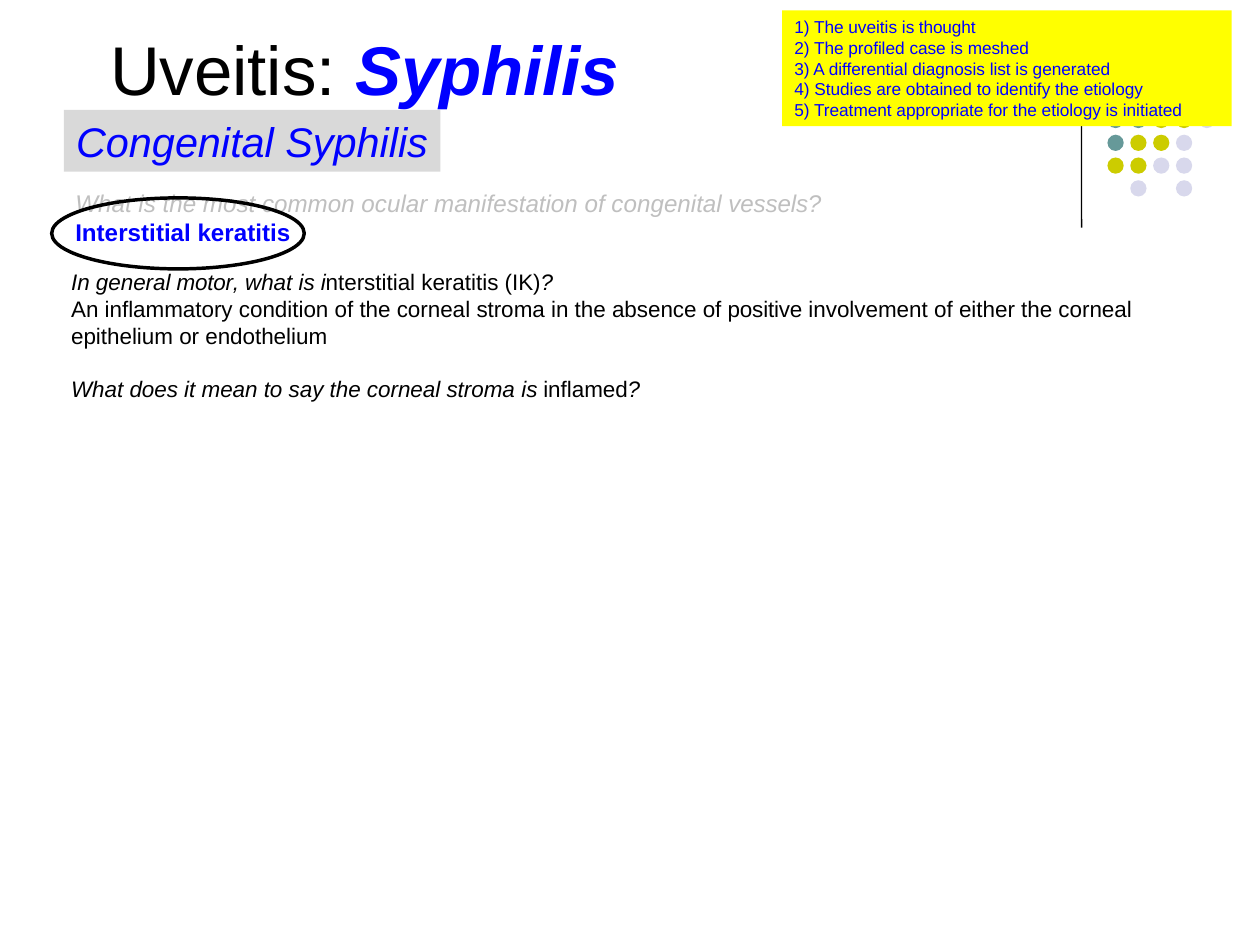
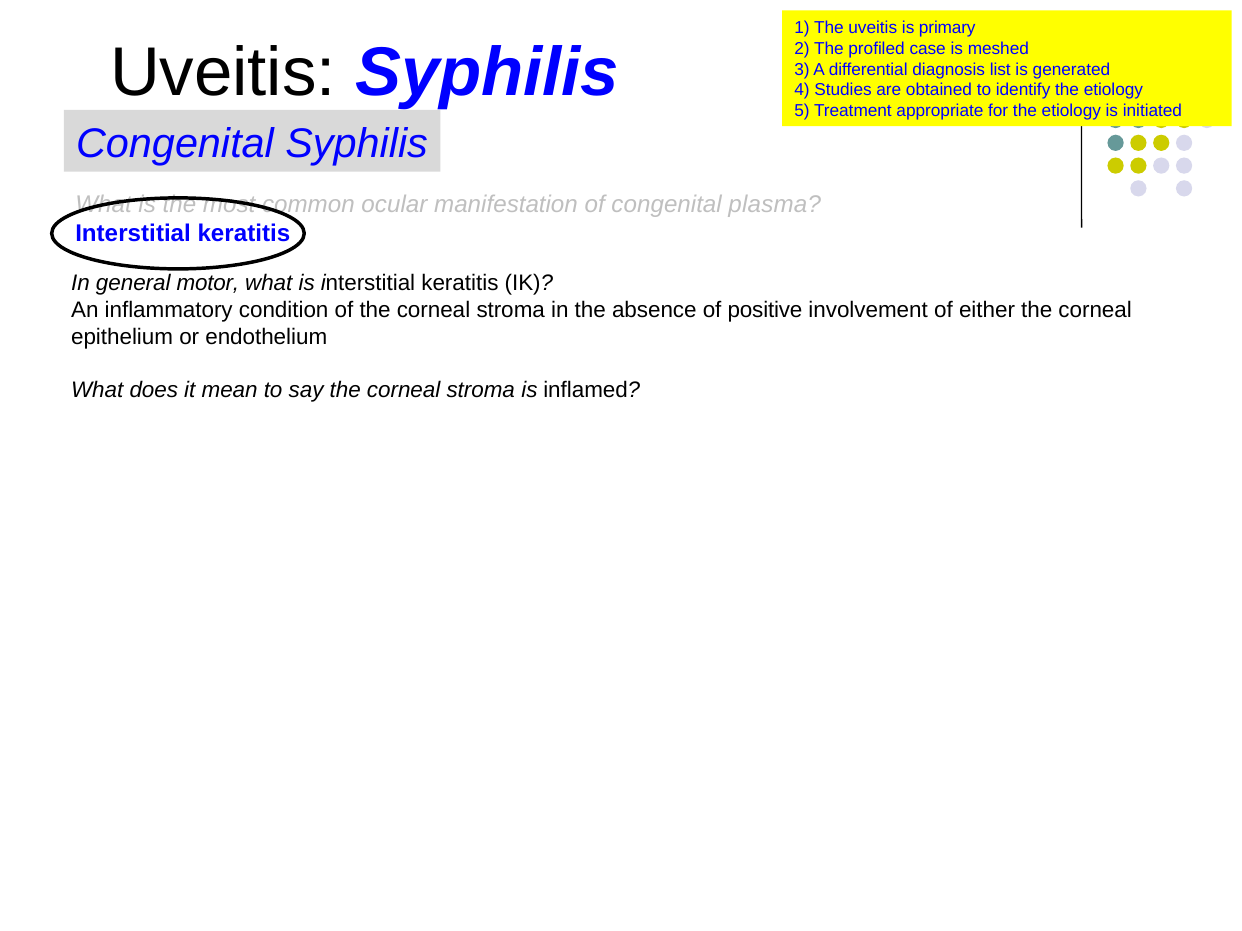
thought: thought -> primary (947, 28)
vessels: vessels -> plasma (775, 204)
